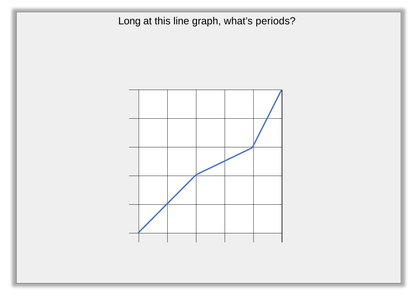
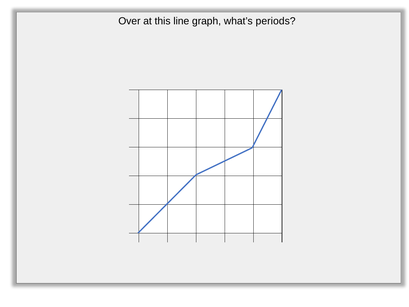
Long: Long -> Over (129, 21)
